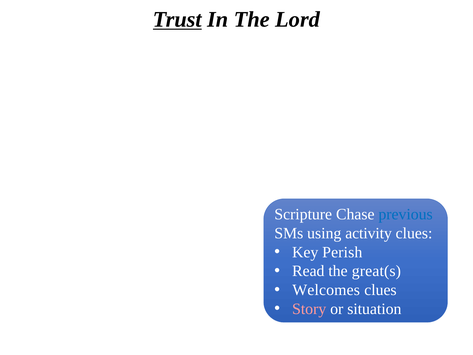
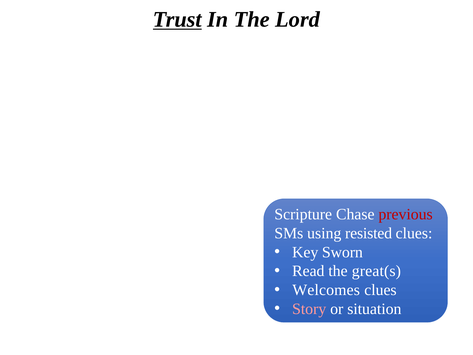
previous colour: blue -> red (406, 214)
activity: activity -> resisted (369, 233)
Perish: Perish -> Sworn (342, 252)
